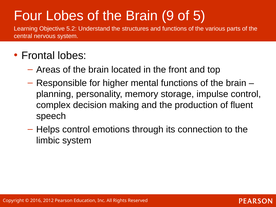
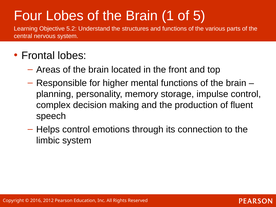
9: 9 -> 1 (168, 16)
